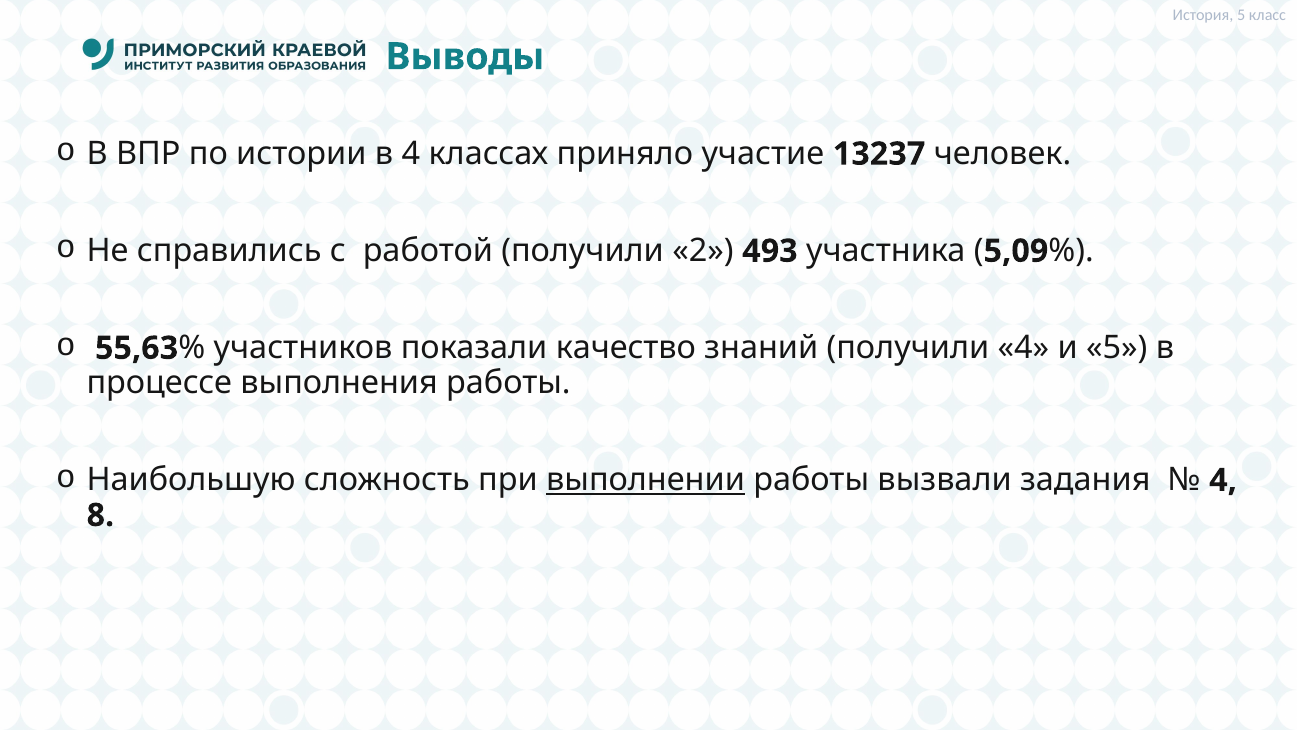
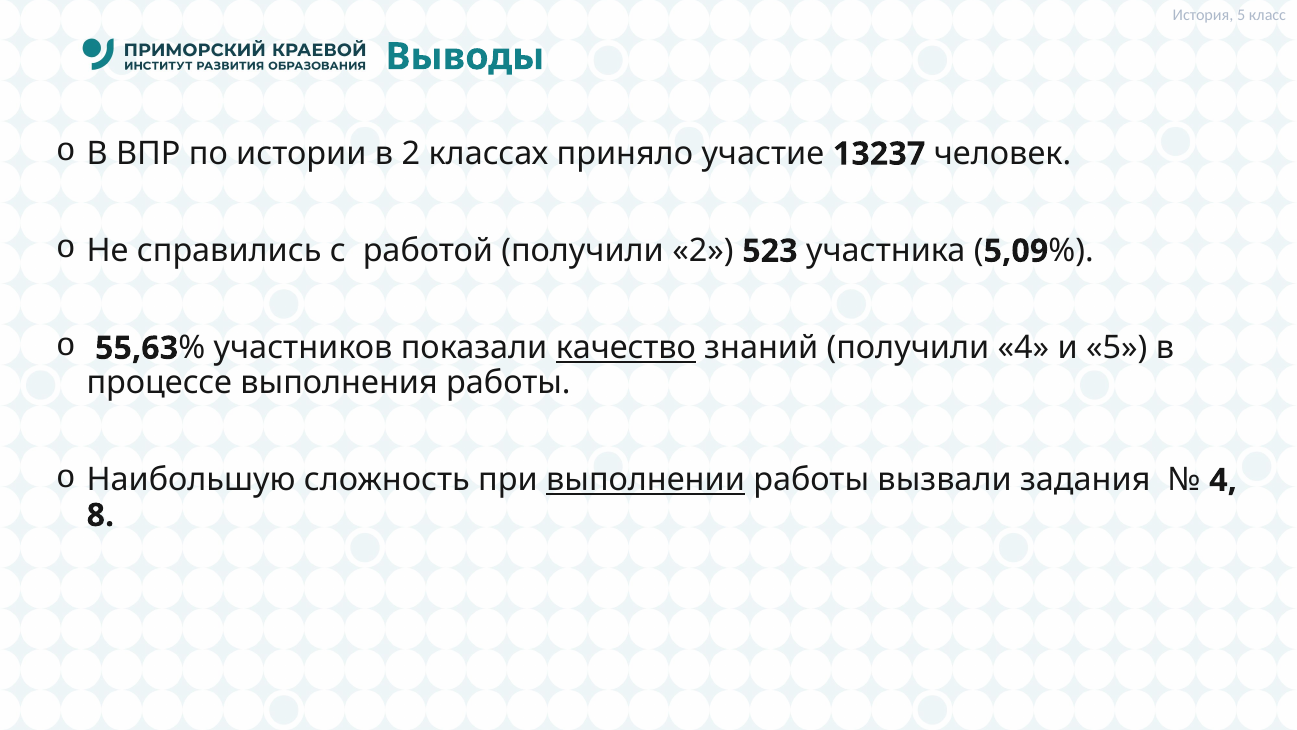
в 4: 4 -> 2 (411, 154)
493: 493 -> 523 (770, 251)
качество underline: none -> present (626, 348)
